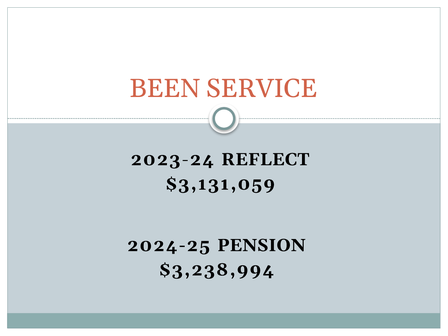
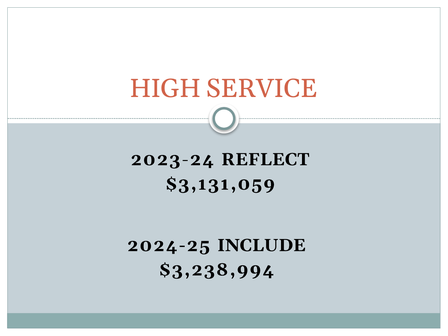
BEEN: BEEN -> HIGH (165, 88)
PENSION: PENSION -> INCLUDE (261, 245)
